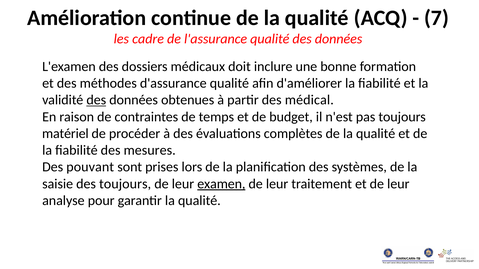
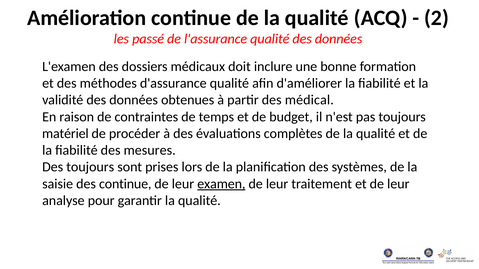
7: 7 -> 2 (437, 18)
cadre: cadre -> passé (148, 39)
des underline: present -> none (96, 100)
Des pouvant: pouvant -> toujours (90, 167)
des toujours: toujours -> continue (125, 184)
